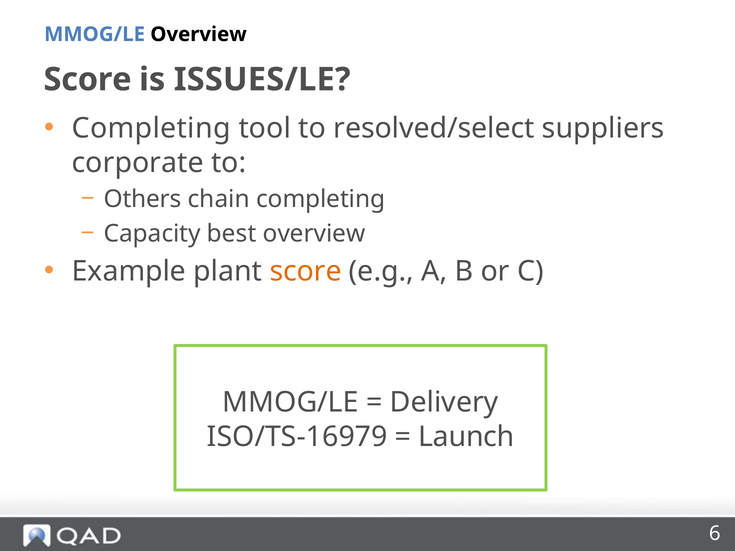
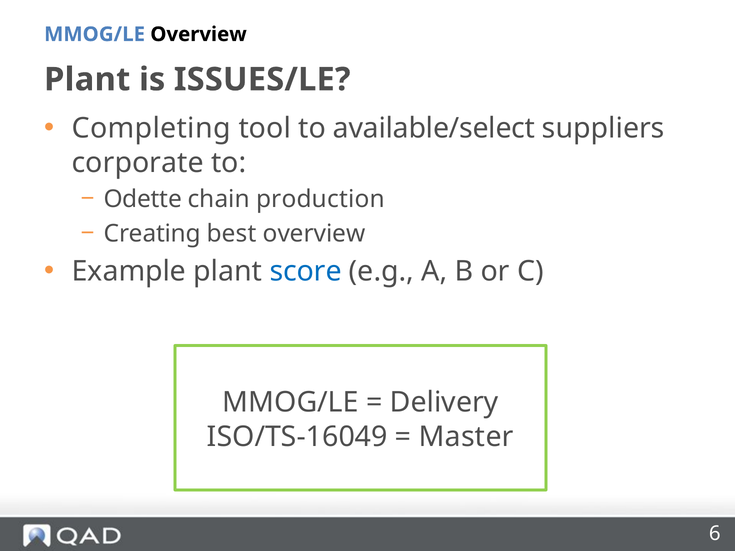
Score: Score -> Plant (87, 80)
resolved/select: resolved/select -> available/select (434, 129)
Others: Others -> Odette (143, 199)
chain completing: completing -> production (321, 199)
Capacity: Capacity -> Creating (152, 234)
score colour: orange -> blue (306, 271)
ISO/TS-16979: ISO/TS-16979 -> ISO/TS-16049 (297, 437)
Launch: Launch -> Master (466, 437)
